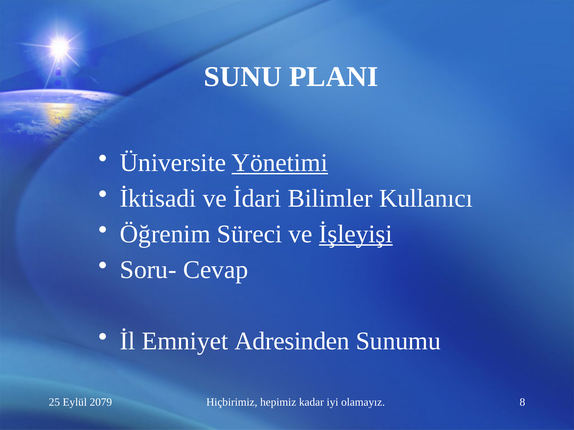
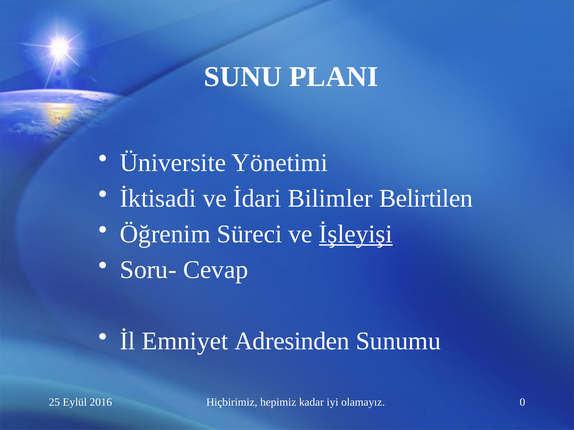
Yönetimi underline: present -> none (280, 163)
Kullanıcı: Kullanıcı -> Belirtilen (426, 199)
2079: 2079 -> 2016 (101, 403)
8: 8 -> 0 (522, 403)
